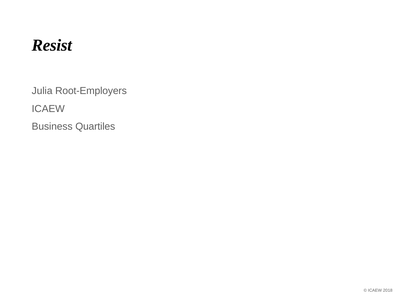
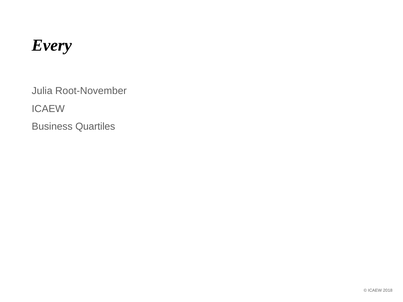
Resist: Resist -> Every (52, 45)
Root-Employers: Root-Employers -> Root-November (91, 91)
